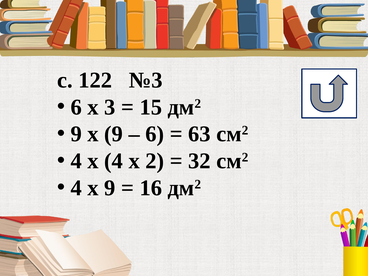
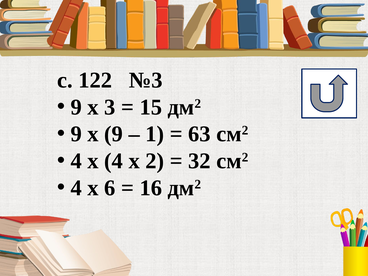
6: 6 -> 9 (76, 107)
6: 6 -> 1 (155, 134)
4 х 9: 9 -> 6 (110, 188)
